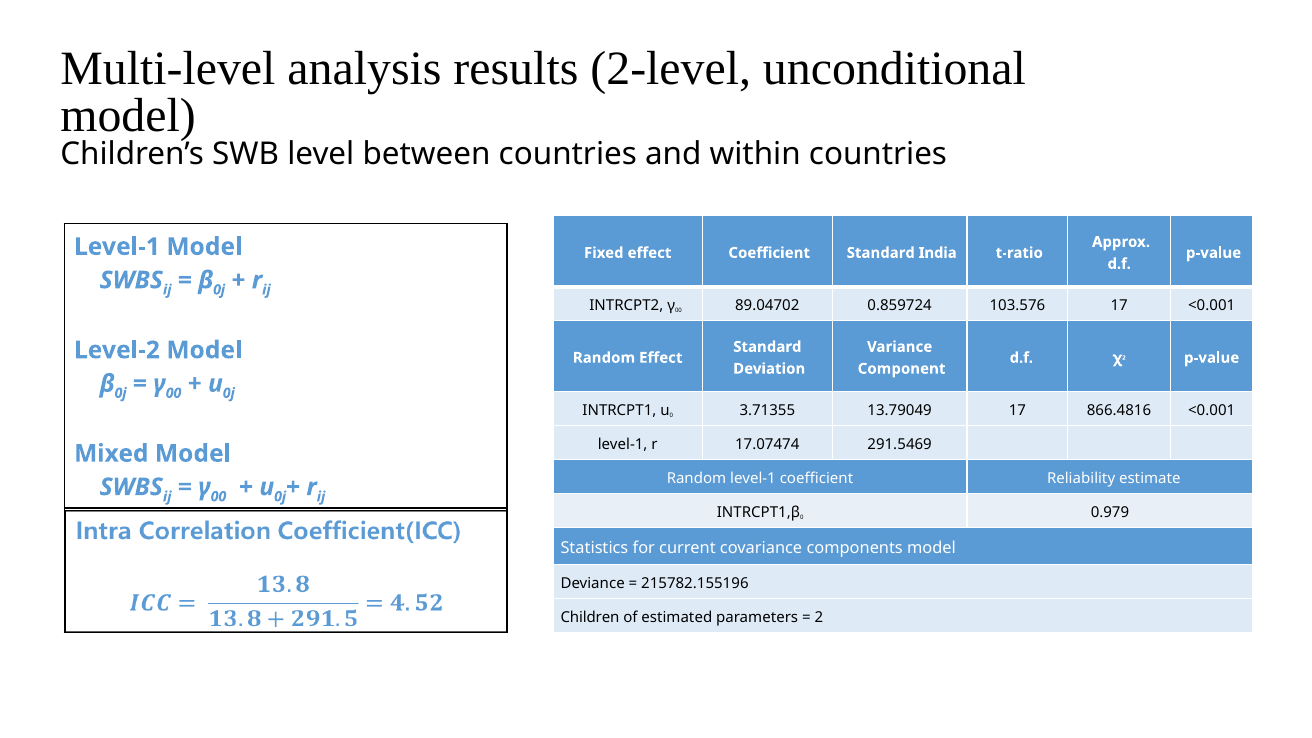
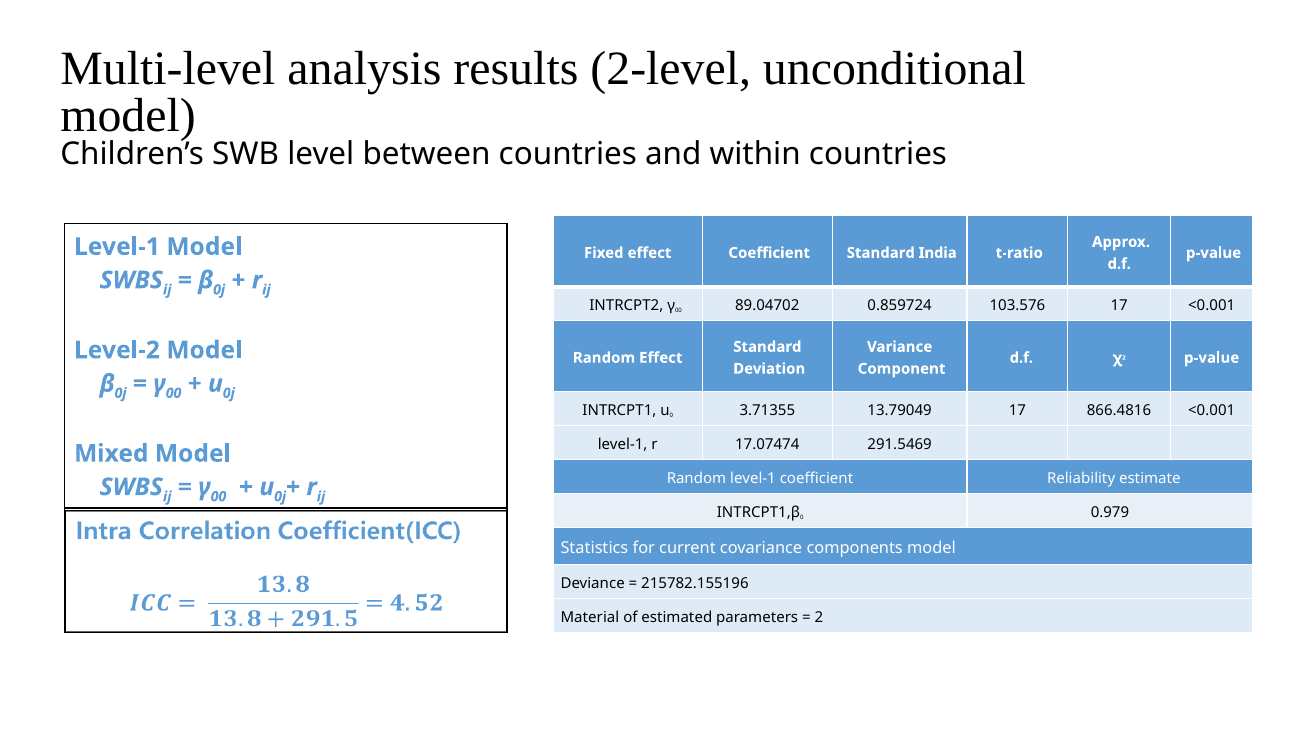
Children: Children -> Material (590, 617)
